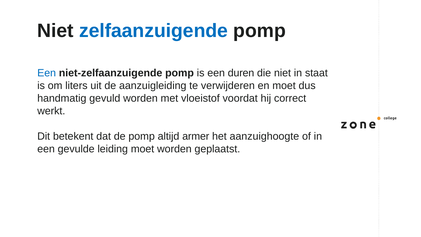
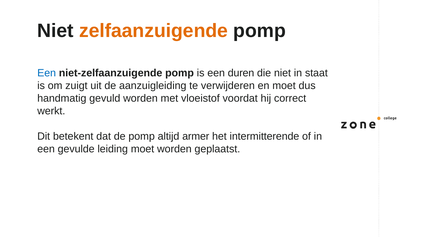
zelfaanzuigende colour: blue -> orange (153, 31)
liters: liters -> zuigt (76, 86)
aanzuighoogte: aanzuighoogte -> intermitterende (264, 136)
